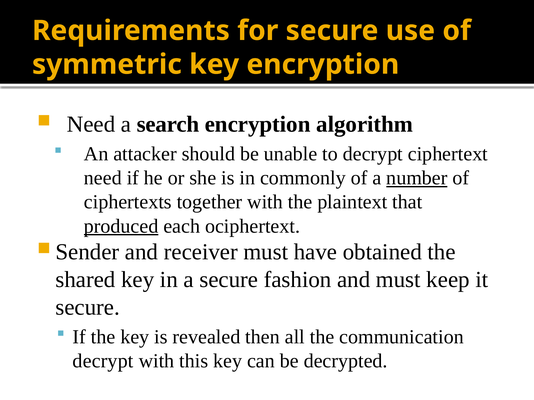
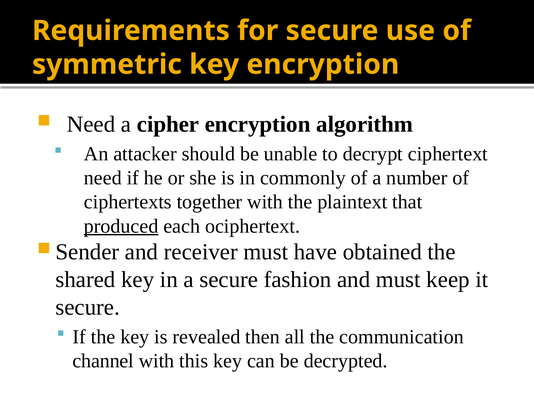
search: search -> cipher (168, 124)
number underline: present -> none (417, 178)
decrypt: decrypt -> channel (103, 361)
